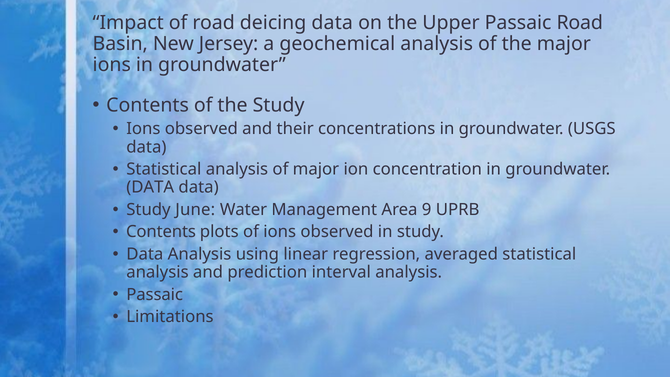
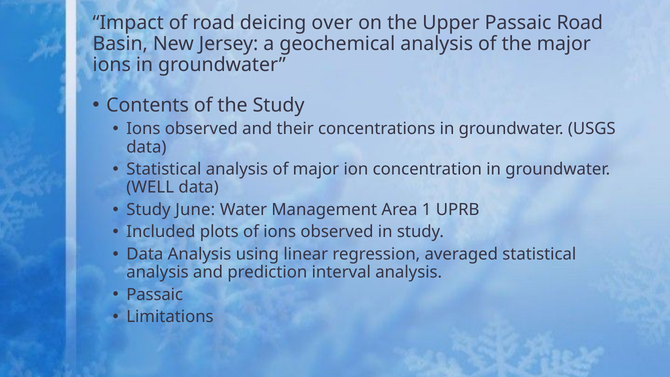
deicing data: data -> over (332, 23)
DATA: DATA -> WELL (150, 187)
9: 9 -> 1 (427, 210)
Contents: Contents -> Included (161, 232)
